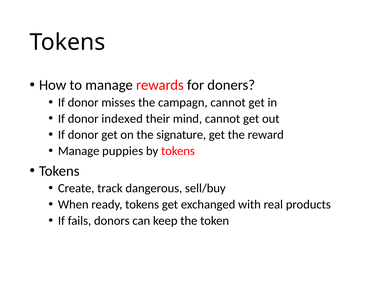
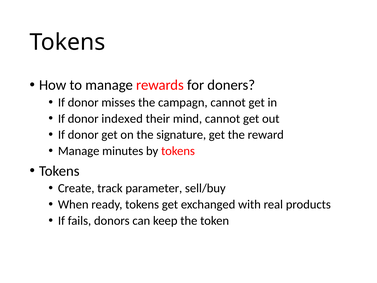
puppies: puppies -> minutes (123, 151)
dangerous: dangerous -> parameter (154, 188)
